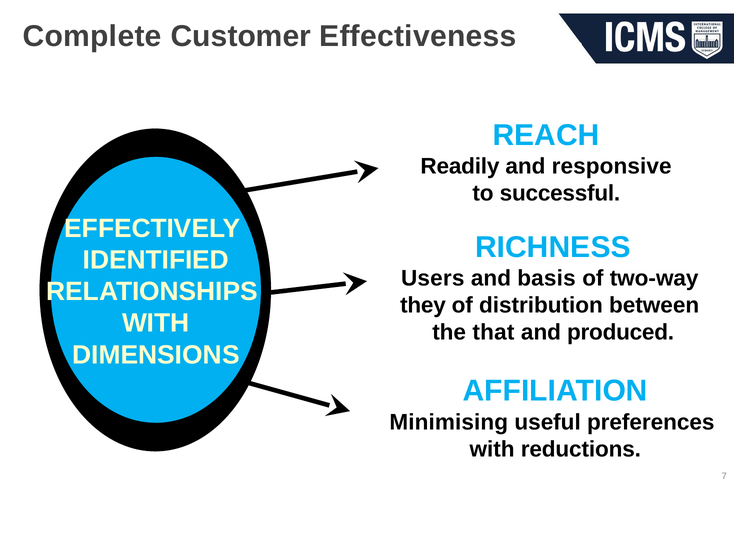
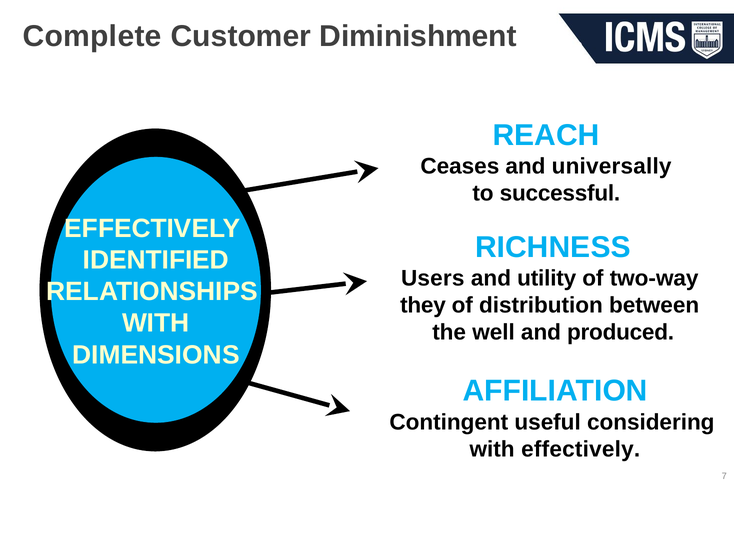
Effectiveness: Effectiveness -> Diminishment (418, 36)
Readily: Readily -> Ceases (460, 166)
responsive: responsive -> universally (612, 166)
basis: basis -> utility (547, 278)
that: that -> well (494, 332)
Minimising: Minimising -> Contingent (449, 422)
preferences: preferences -> considering (651, 422)
with reductions: reductions -> effectively (581, 449)
